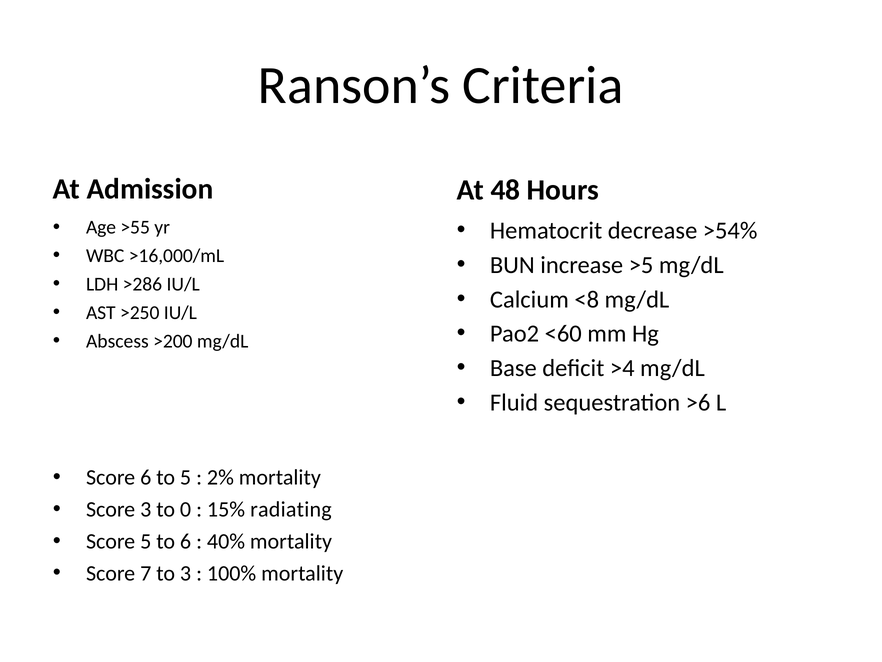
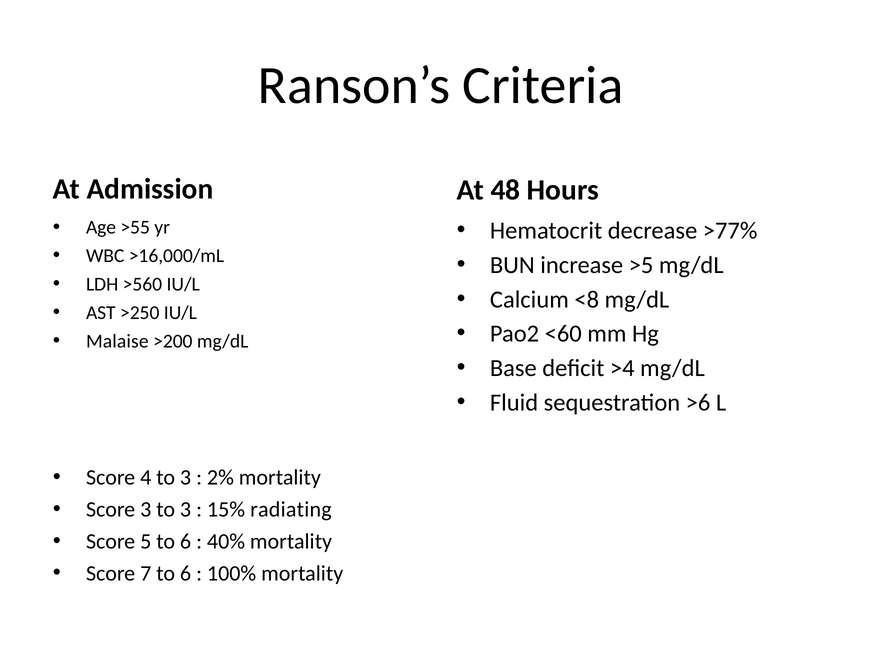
>54%: >54% -> >77% (730, 231)
>286: >286 -> >560 (142, 284)
Abscess: Abscess -> Malaise (117, 341)
Score 6: 6 -> 4 (146, 477)
5: 5 -> 3 (186, 477)
3 to 0: 0 -> 3 (186, 509)
7 to 3: 3 -> 6 (186, 573)
